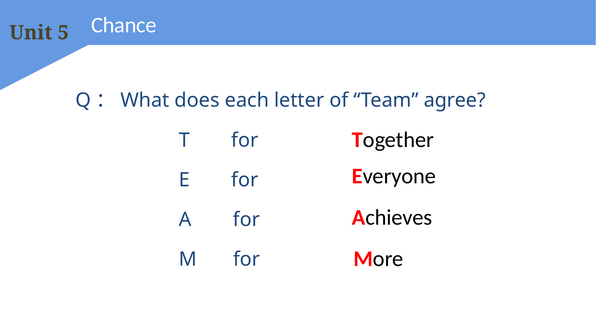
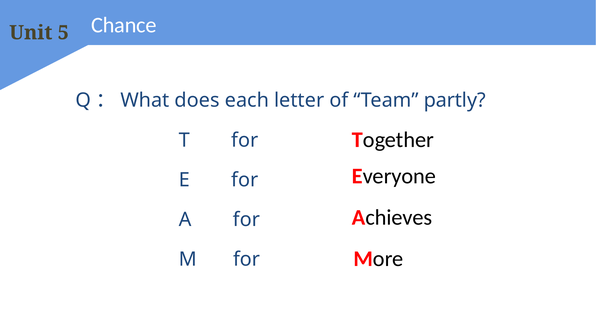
agree: agree -> partly (455, 100)
